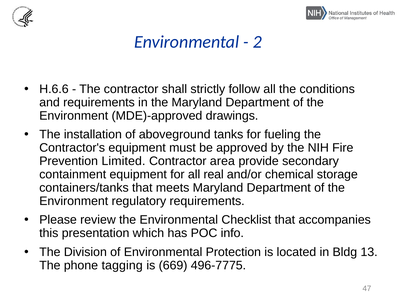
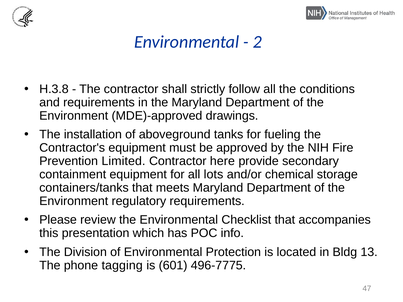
H.6.6: H.6.6 -> H.3.8 (54, 89)
area: area -> here (222, 161)
real: real -> lots (213, 175)
669: 669 -> 601 (173, 266)
